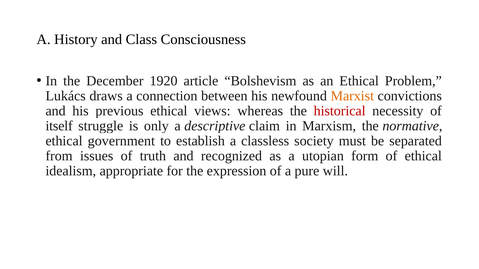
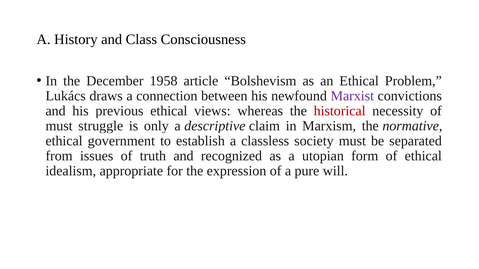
1920: 1920 -> 1958 (164, 81)
Marxist colour: orange -> purple (352, 96)
itself: itself -> must (59, 126)
